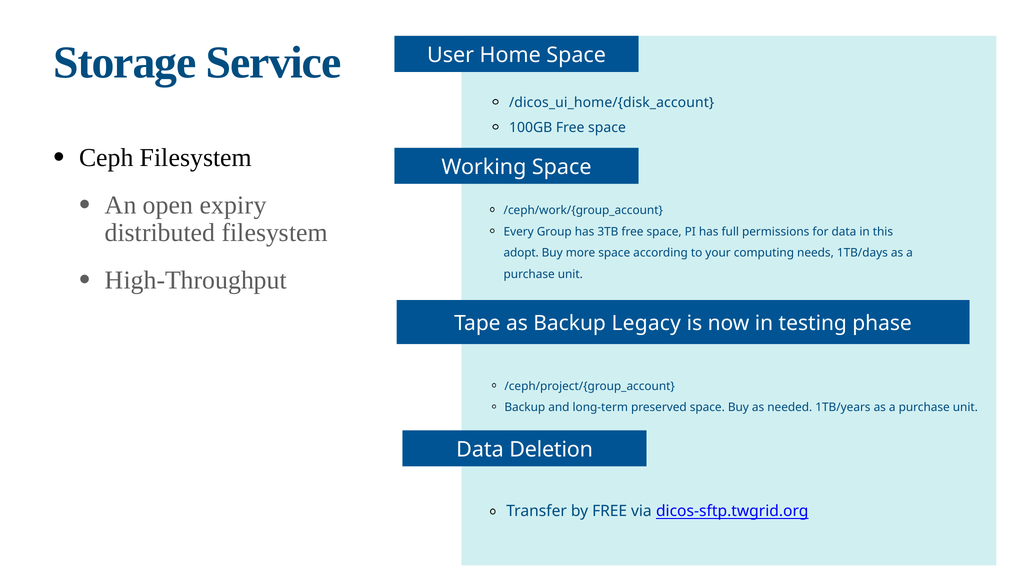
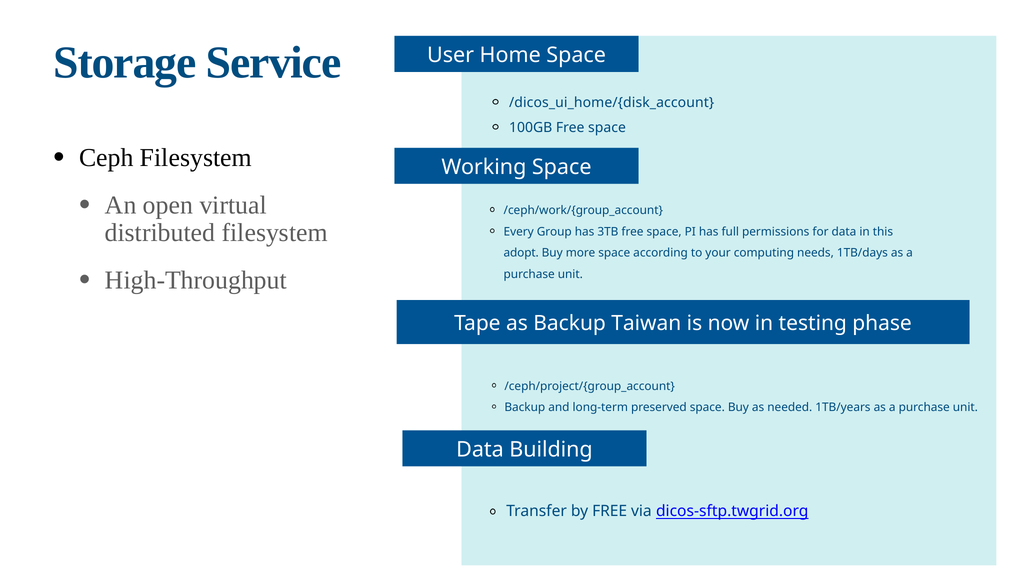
expiry: expiry -> virtual (233, 205)
Legacy: Legacy -> Taiwan (646, 324)
Deletion: Deletion -> Building (551, 450)
